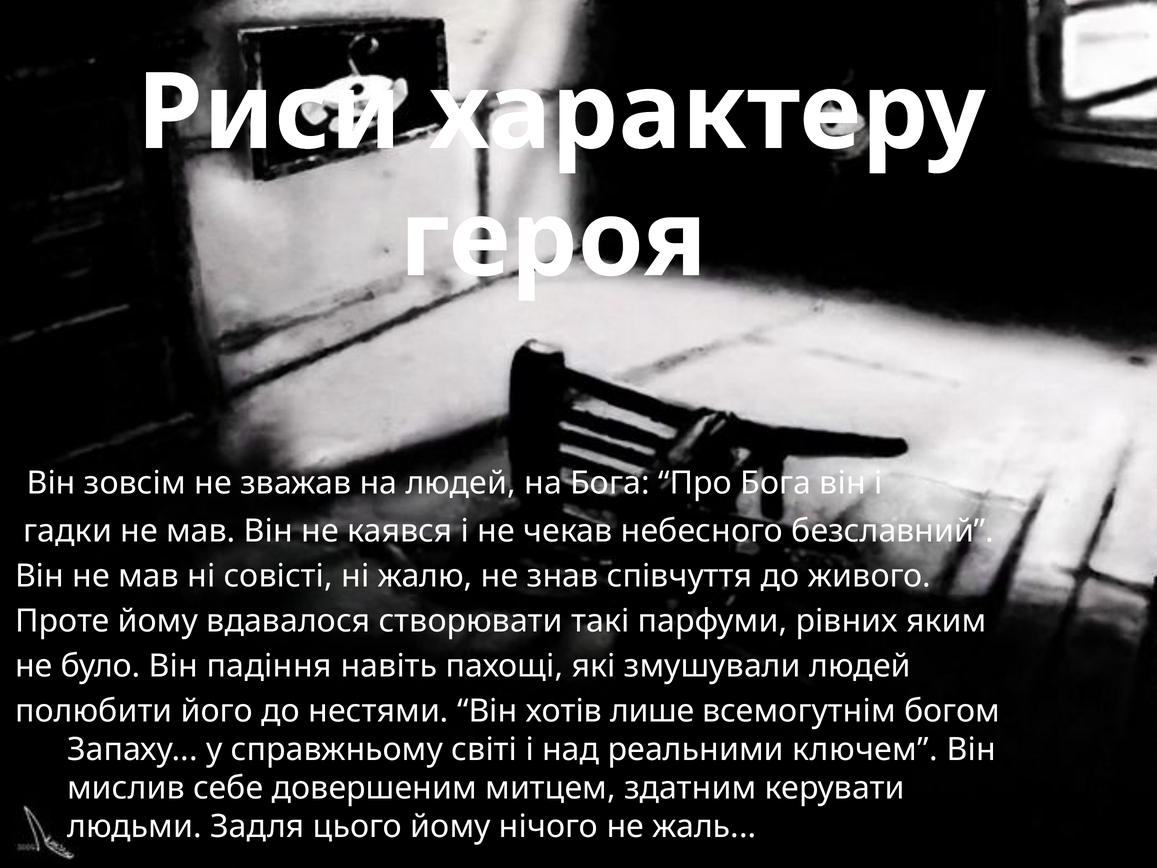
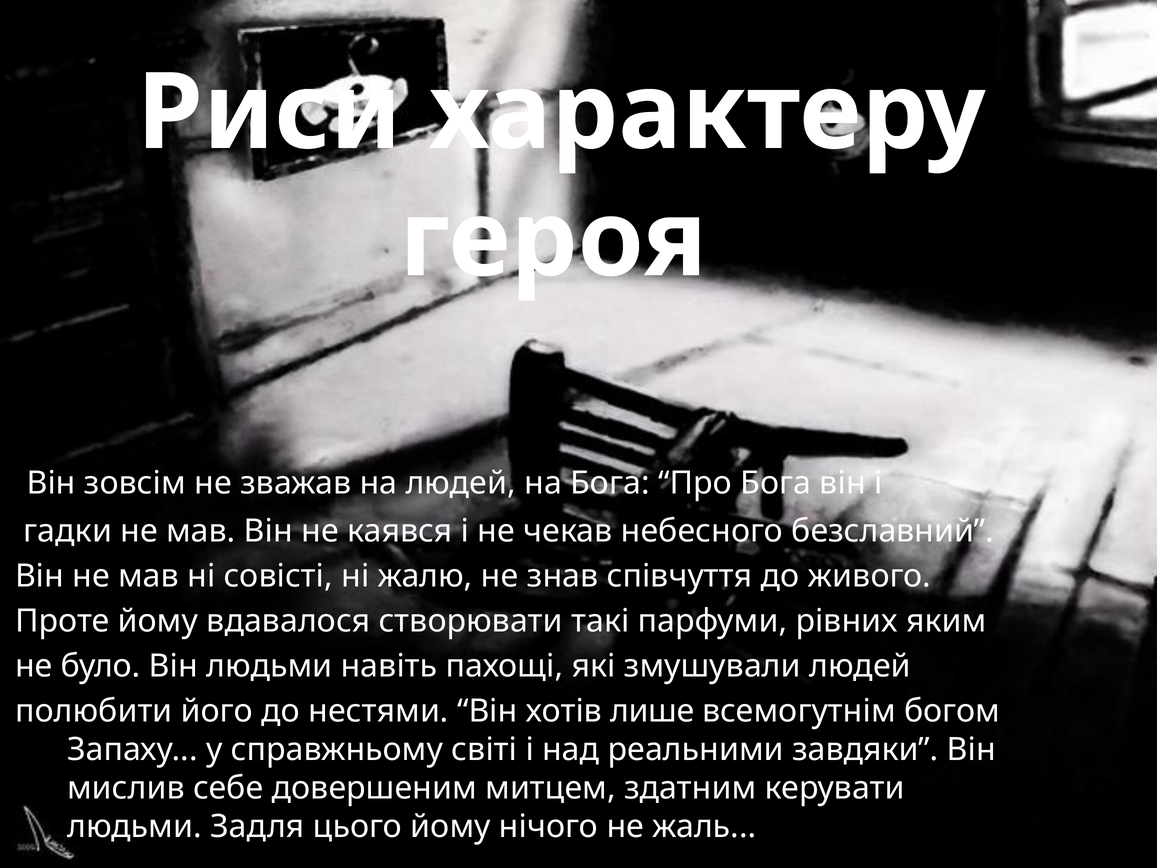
Він падіння: падіння -> людьми (269, 666)
ключем: ключем -> завдяки (865, 749)
